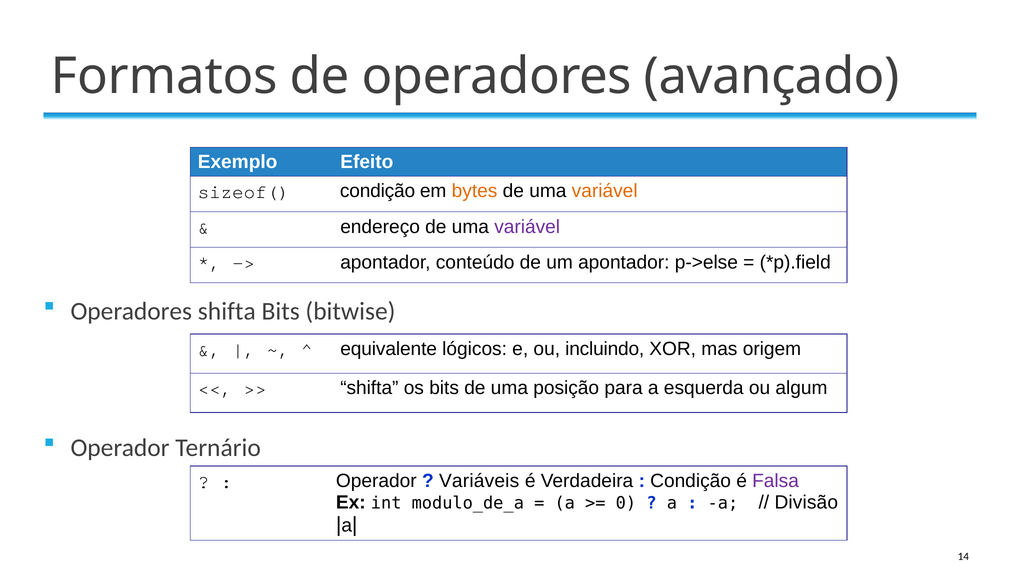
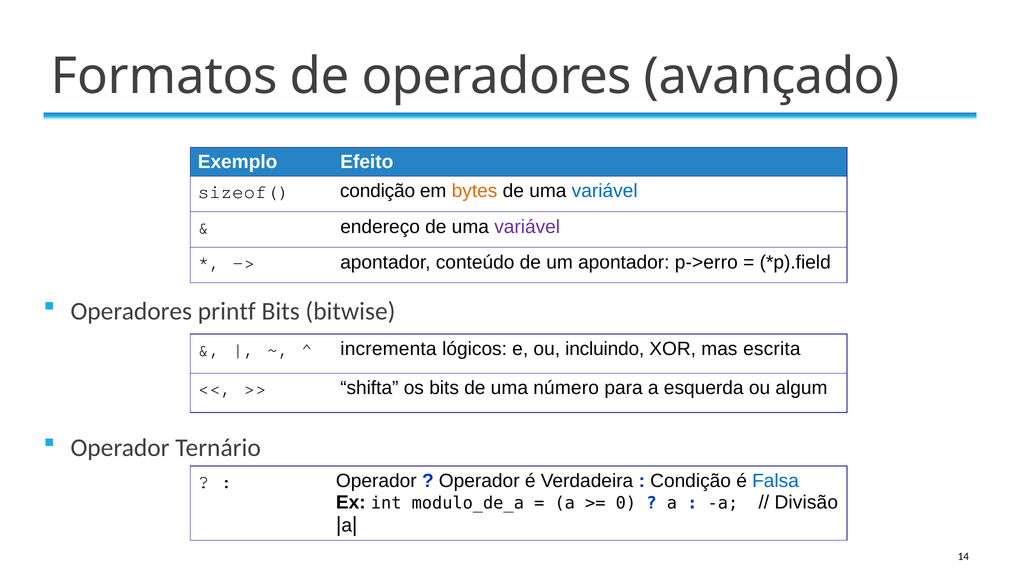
variável colour: orange -> blue (605, 191)
p->else: p->else -> p->erro (706, 262)
Operadores shifta: shifta -> printf (227, 311)
equivalente: equivalente -> incrementa (388, 349)
origem: origem -> escrita (772, 349)
posição: posição -> número (566, 388)
Variáveis: Variáveis -> Operador (479, 481)
Falsa colour: purple -> blue (776, 481)
